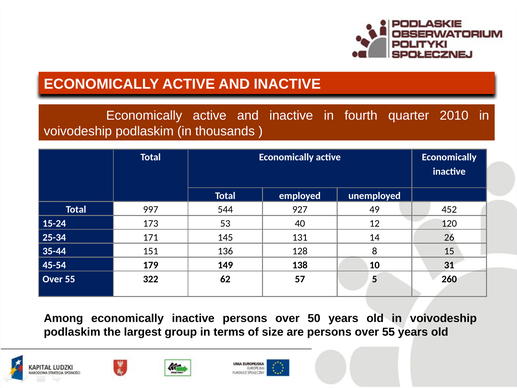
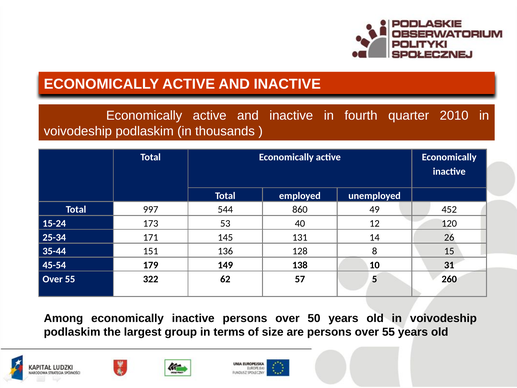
927: 927 -> 860 (300, 210)
